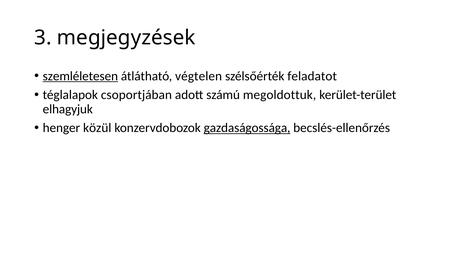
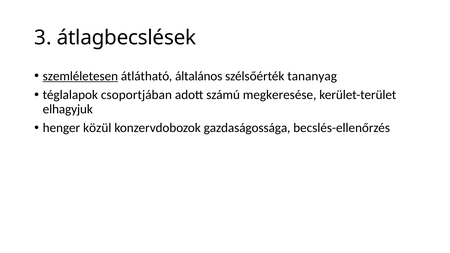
megjegyzések: megjegyzések -> átlagbecslések (126, 38)
végtelen: végtelen -> általános (199, 76)
feladatot: feladatot -> tananyag (312, 76)
megoldottuk: megoldottuk -> megkeresése (280, 95)
gazdaságossága underline: present -> none (247, 128)
